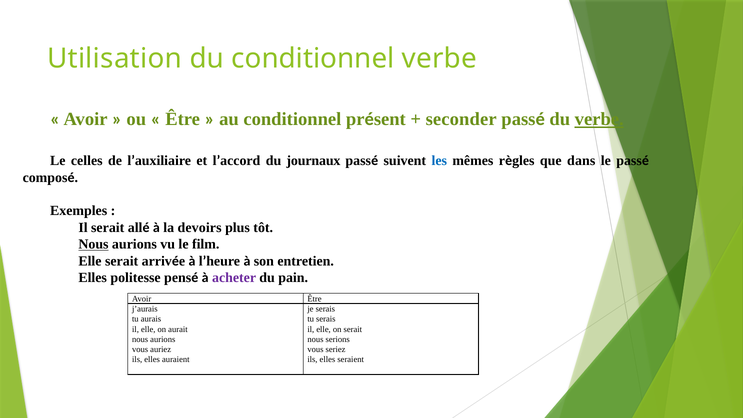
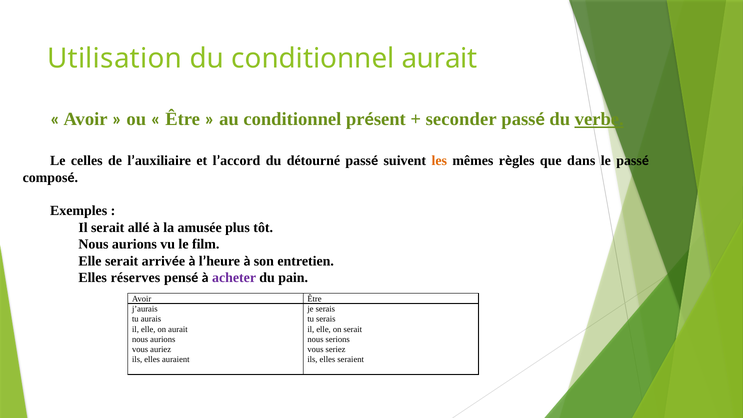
conditionnel verbe: verbe -> aurait (440, 59)
journaux: journaux -> détourné (313, 161)
les colour: blue -> orange (439, 161)
devoirs: devoirs -> amusée (200, 228)
Nous underline: present -> none (93, 244)
politesse: politesse -> réserves (135, 278)
